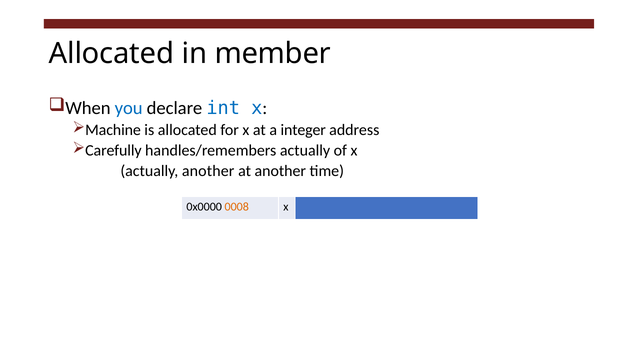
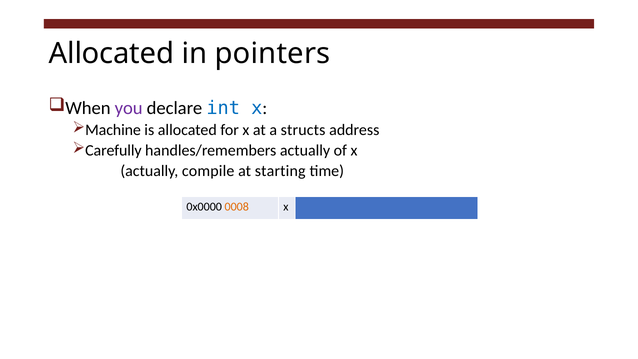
member: member -> pointers (273, 54)
you colour: blue -> purple (129, 108)
integer: integer -> structs (303, 130)
actually another: another -> compile (208, 171)
at another: another -> starting (280, 171)
